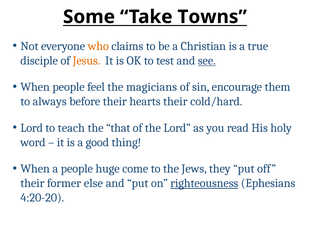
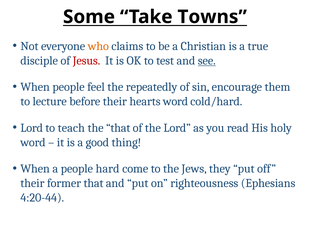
Jesus colour: orange -> red (87, 61)
magicians: magicians -> repeatedly (152, 87)
always: always -> lecture (50, 102)
hearts their: their -> word (175, 102)
huge: huge -> hard (108, 169)
former else: else -> that (94, 184)
righteousness underline: present -> none (204, 184)
4:20-20: 4:20-20 -> 4:20-44 (42, 198)
